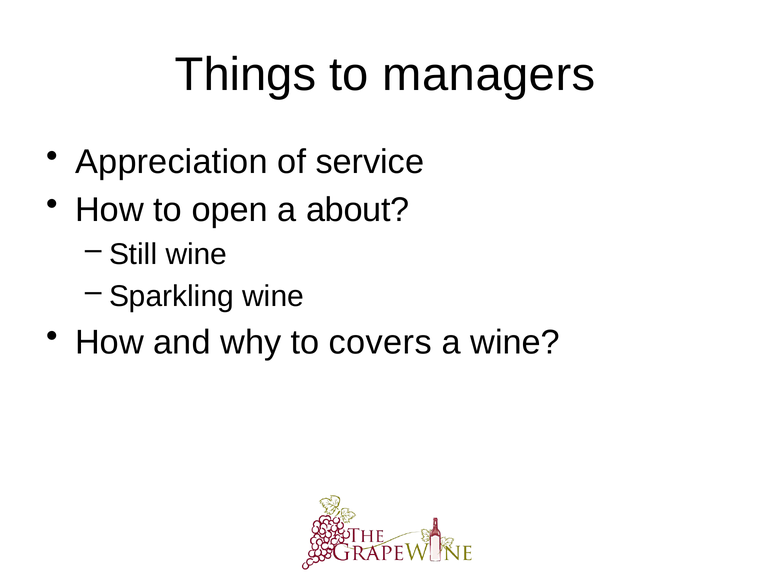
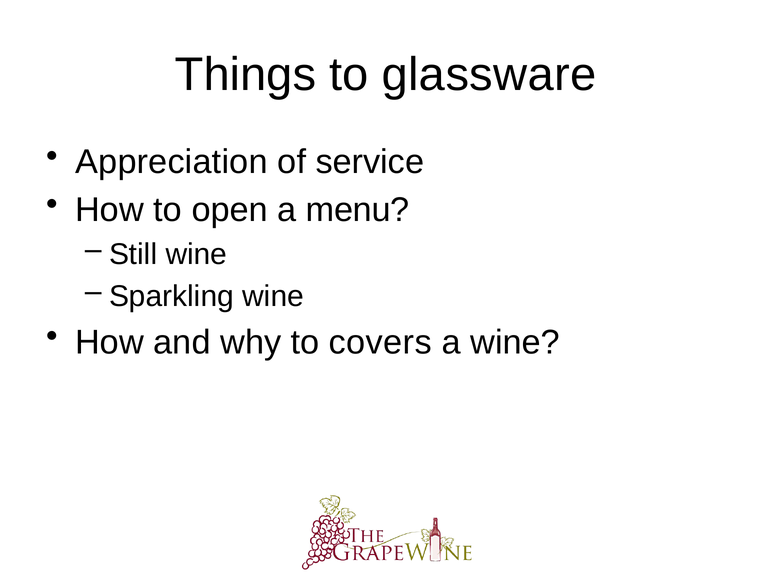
managers: managers -> glassware (489, 75)
about: about -> menu (358, 210)
